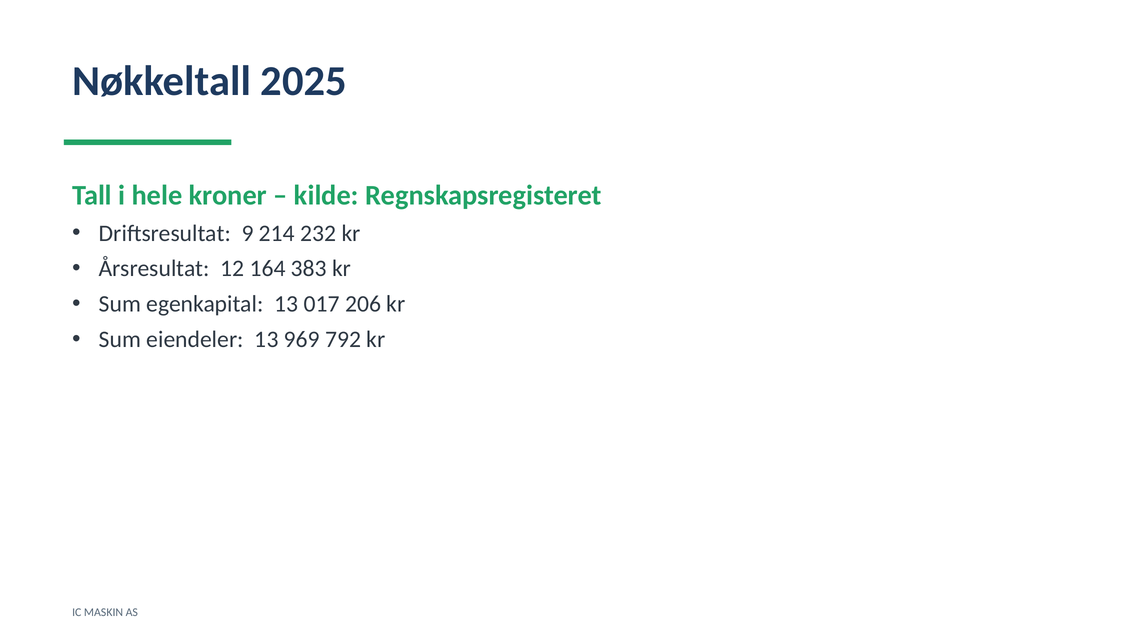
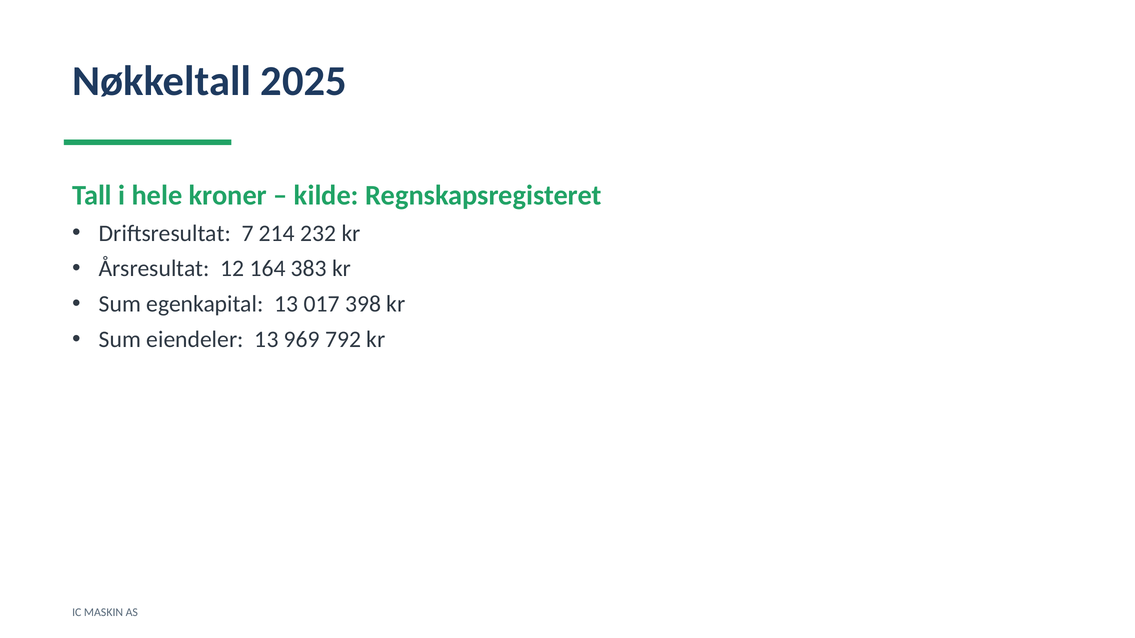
9: 9 -> 7 (247, 233)
206: 206 -> 398 (363, 304)
